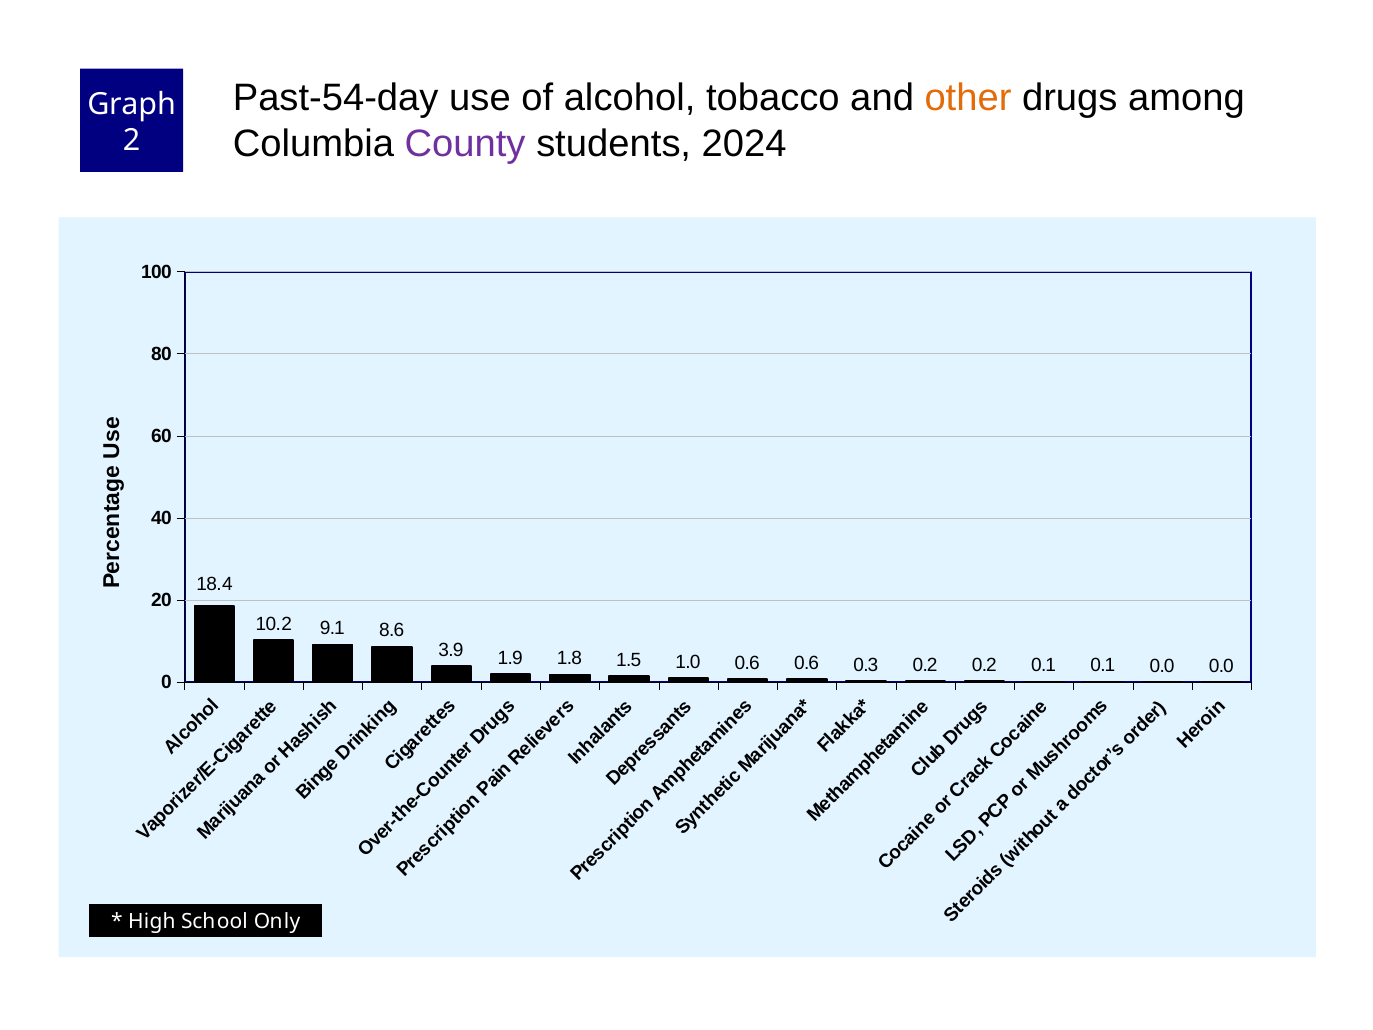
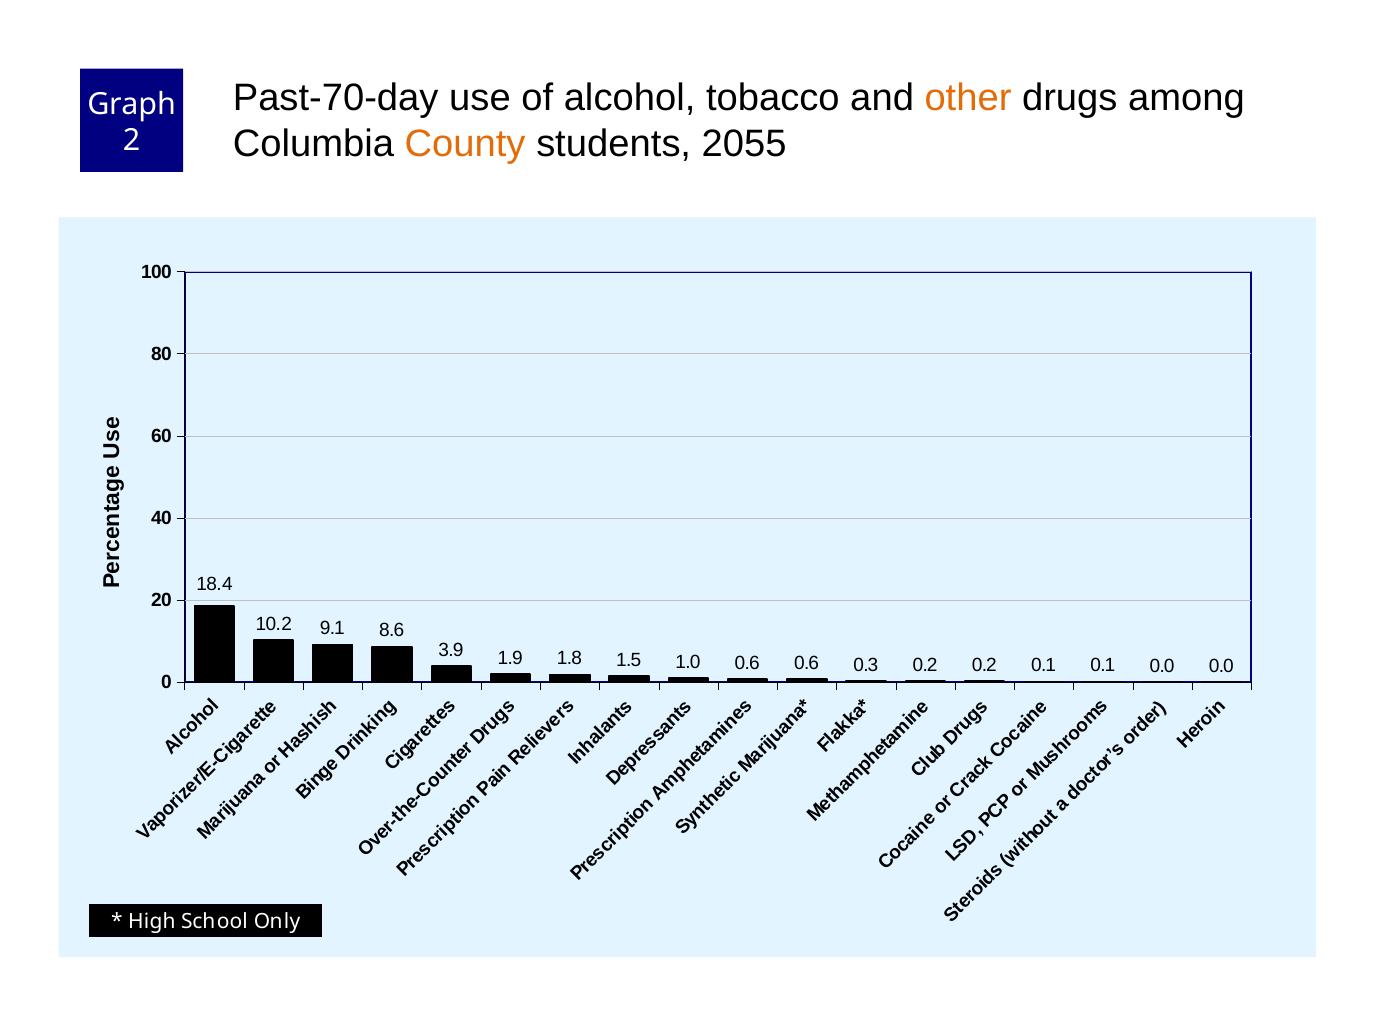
Past-54-day: Past-54-day -> Past-70-day (336, 98)
County colour: purple -> orange (465, 143)
2024: 2024 -> 2055 (744, 143)
